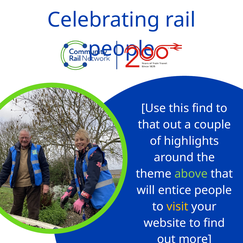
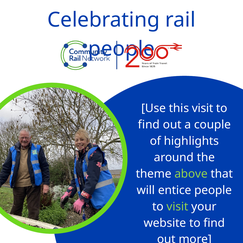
this find: find -> visit (203, 108)
that: that -> find (149, 125)
visit colour: yellow -> light green (177, 207)
